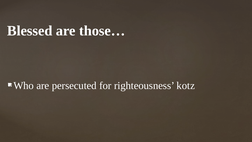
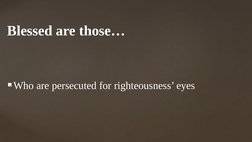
kotz: kotz -> eyes (186, 85)
